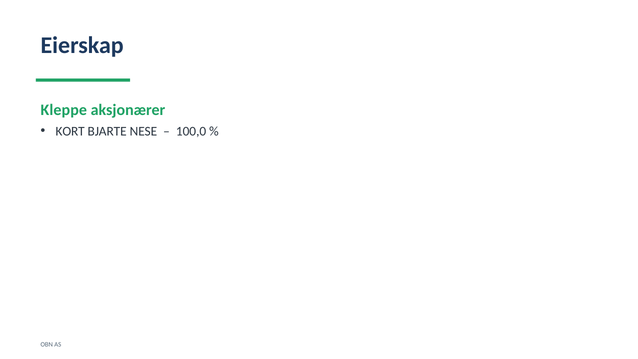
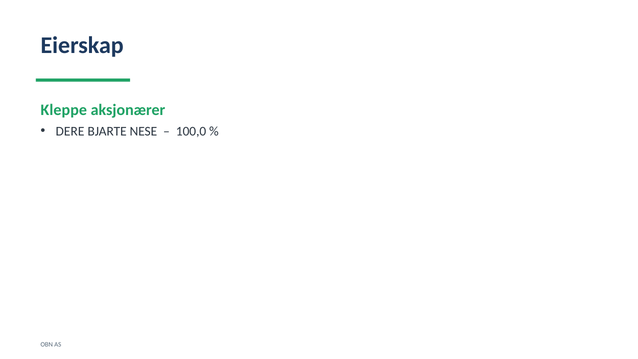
KORT: KORT -> DERE (70, 131)
